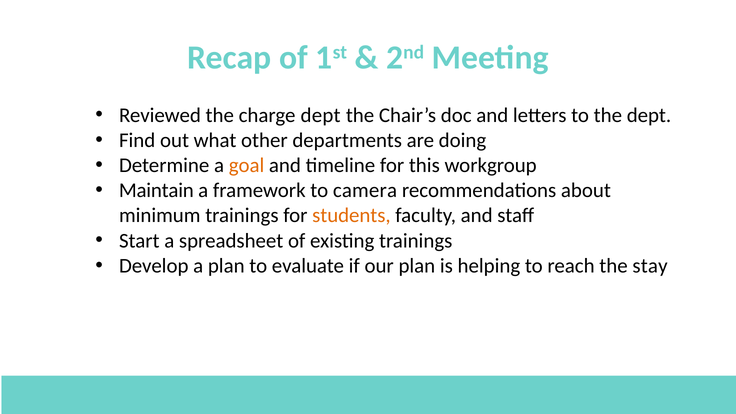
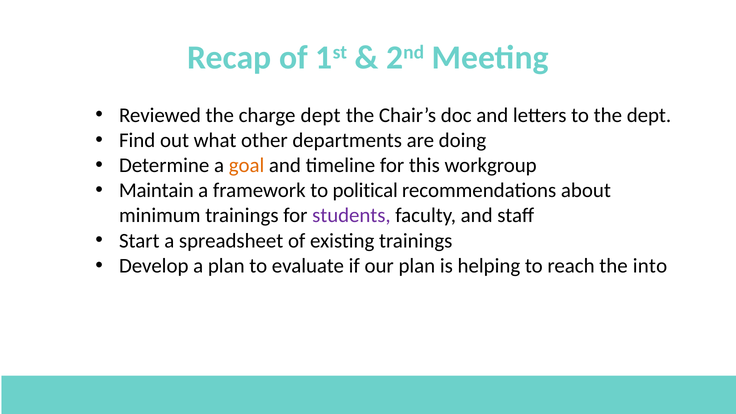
camera: camera -> political (365, 190)
students colour: orange -> purple (351, 216)
stay: stay -> into (650, 266)
